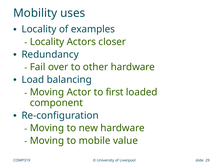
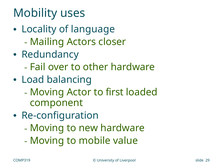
examples: examples -> language (93, 29)
Locality: Locality -> Mailing (47, 42)
